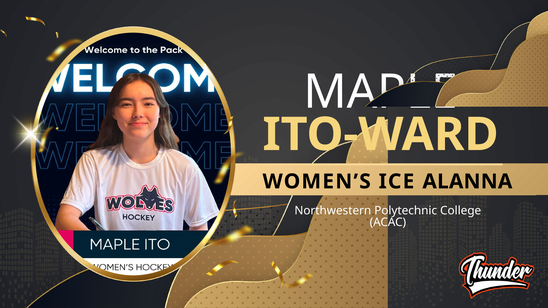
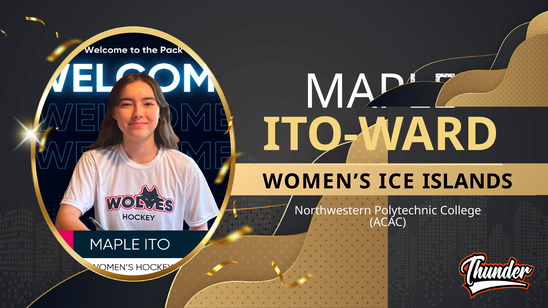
ALANNA: ALANNA -> ISLANDS (467, 182)
